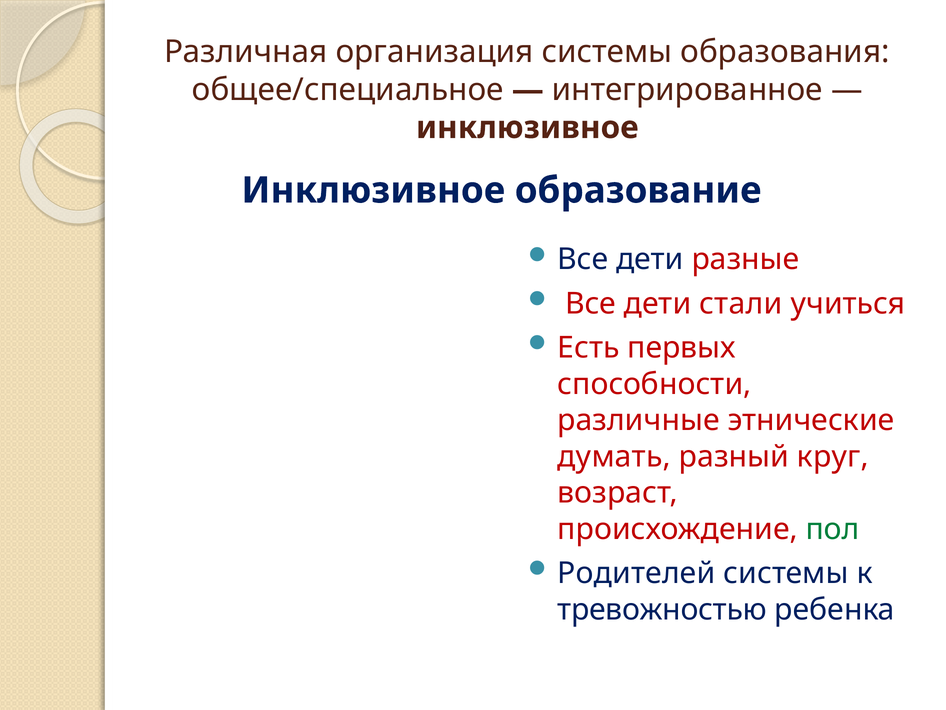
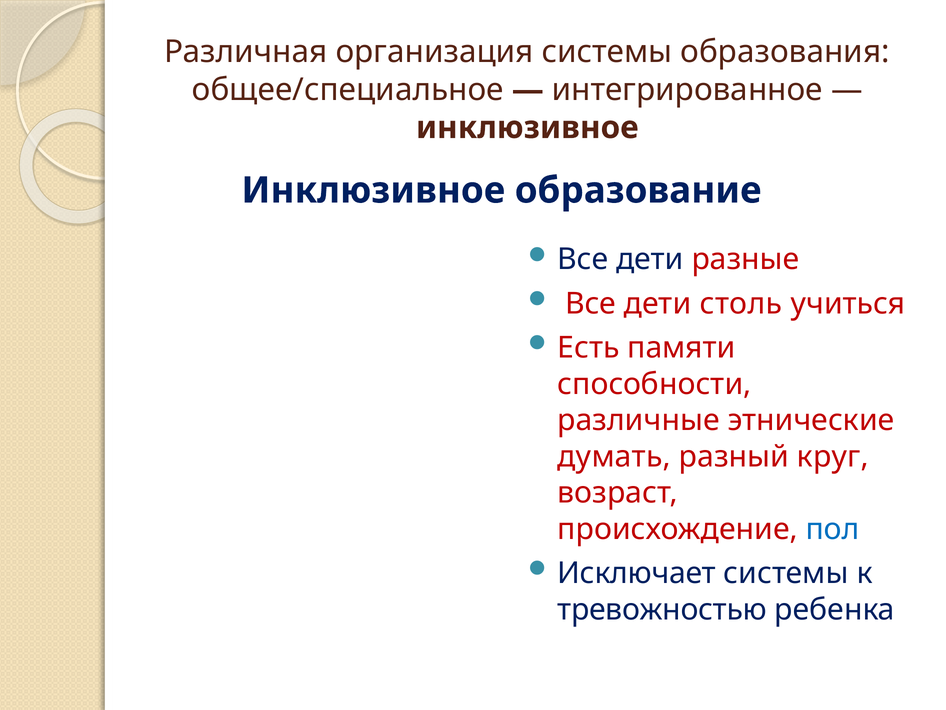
стали: стали -> столь (741, 303)
первых: первых -> памяти (681, 348)
пол colour: green -> blue (833, 529)
Родителей: Родителей -> Исключает (637, 573)
